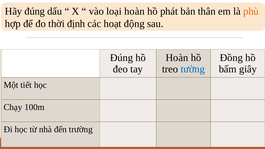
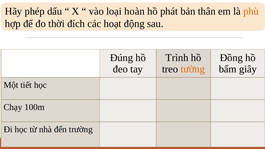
Hãy đúng: đúng -> phép (35, 11)
định: định -> đích (76, 24)
Hoàn: Hoàn -> Trình (177, 58)
tường colour: blue -> orange (193, 69)
